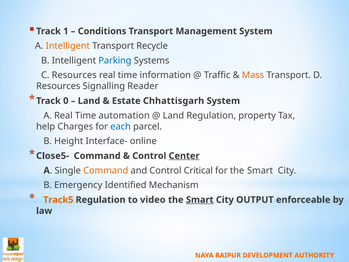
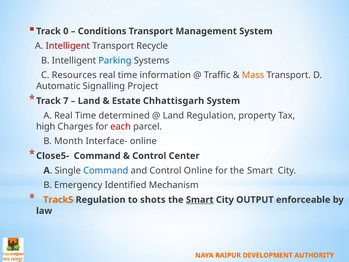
1: 1 -> 0 (66, 31)
Intelligent colour: orange -> red (68, 46)
Resources: Resources -> Automatic (58, 86)
Reader: Reader -> Project (143, 86)
0: 0 -> 7 (66, 101)
automation: automation -> determined (124, 115)
help: help -> high (46, 126)
each colour: blue -> red (121, 126)
Height: Height -> Month (69, 141)
Center underline: present -> none (184, 156)
Command colour: orange -> blue (106, 170)
Control Critical: Critical -> Online (198, 170)
video: video -> shots (153, 200)
